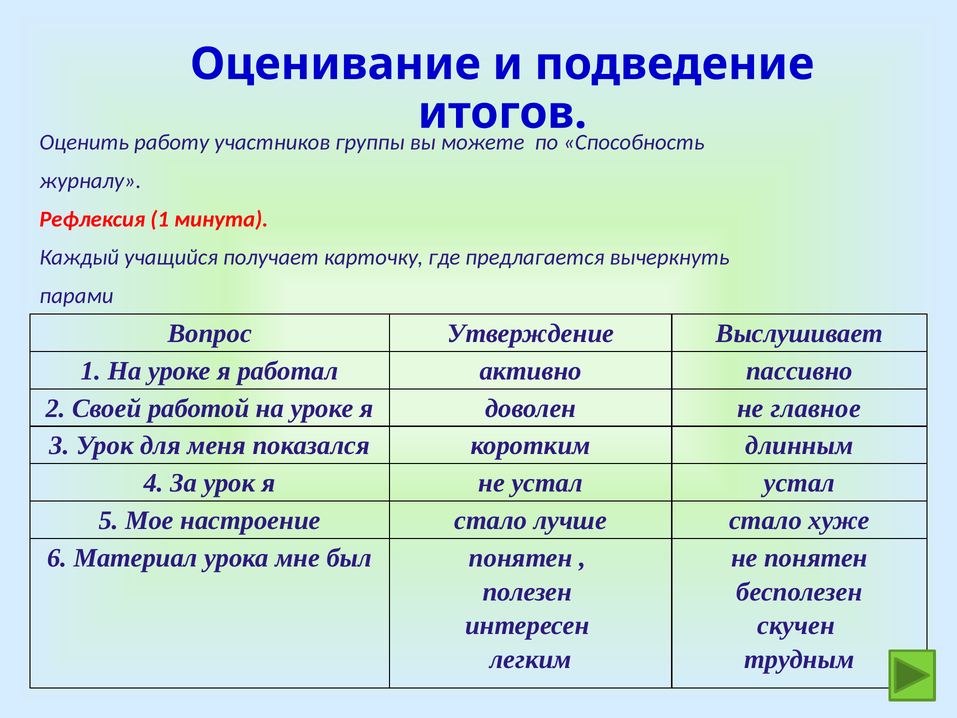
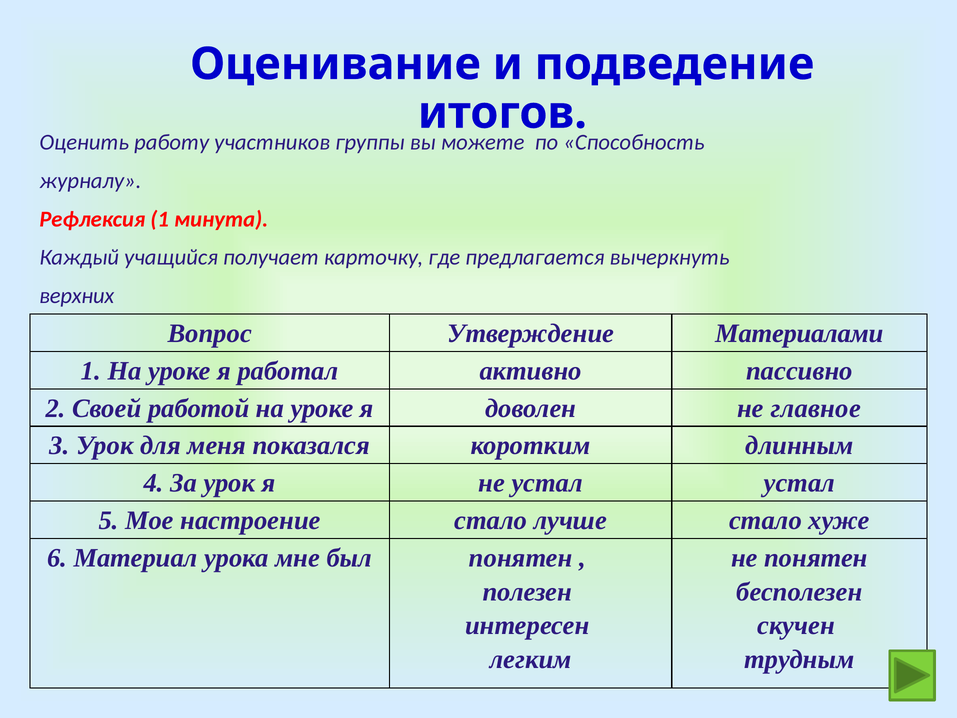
парами: парами -> верхних (77, 296)
Выслушивает: Выслушивает -> Материалами (800, 333)
